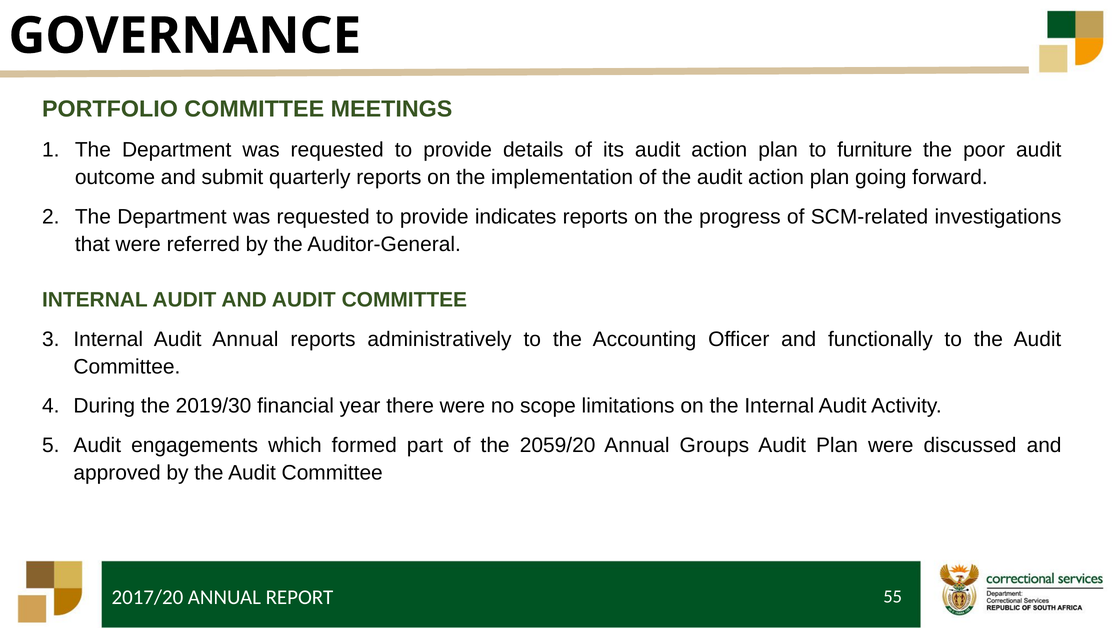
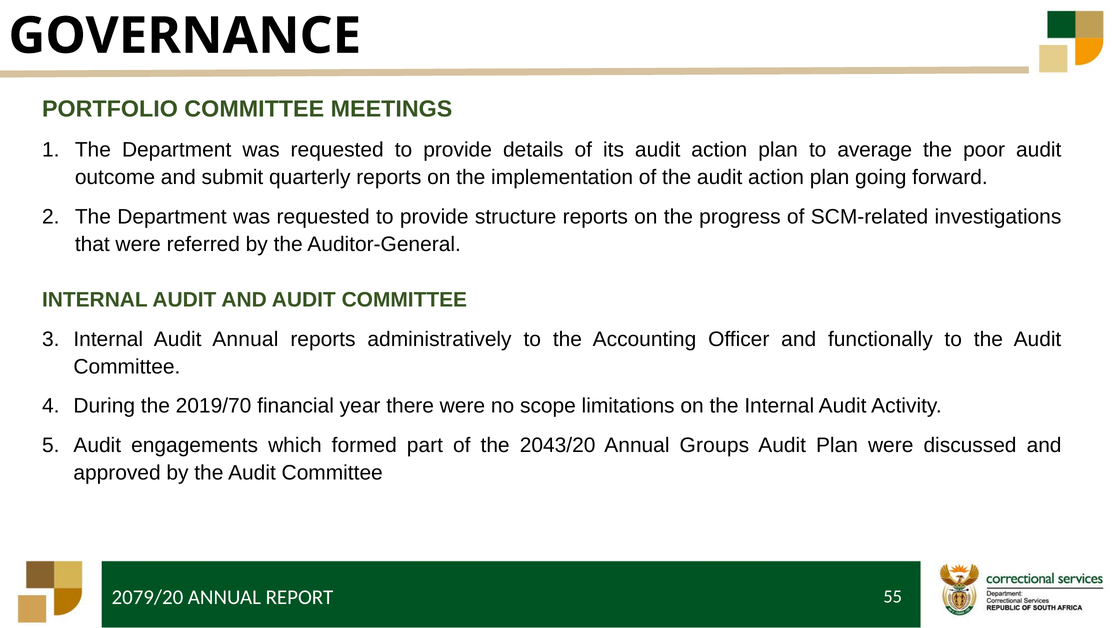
furniture: furniture -> average (875, 150)
indicates: indicates -> structure (516, 217)
2019/30: 2019/30 -> 2019/70 (214, 406)
2059/20: 2059/20 -> 2043/20 (558, 446)
2017/20: 2017/20 -> 2079/20 (147, 597)
